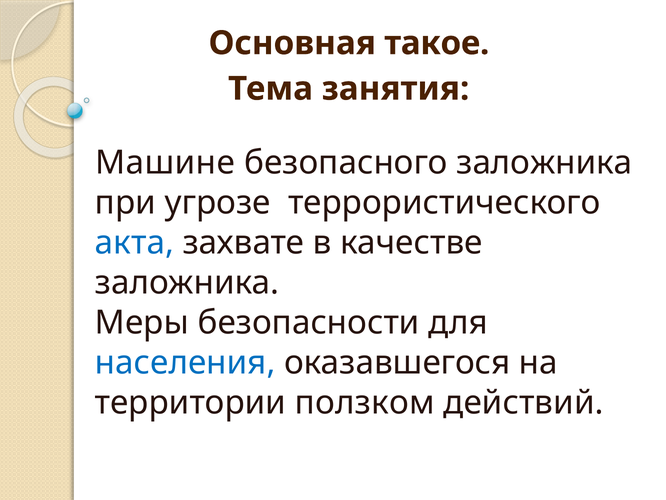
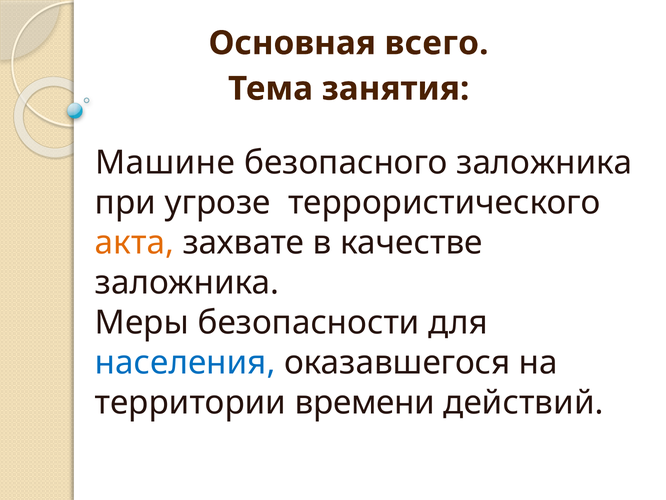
такое: такое -> всего (437, 43)
акта colour: blue -> orange (135, 242)
ползком: ползком -> времени (365, 402)
